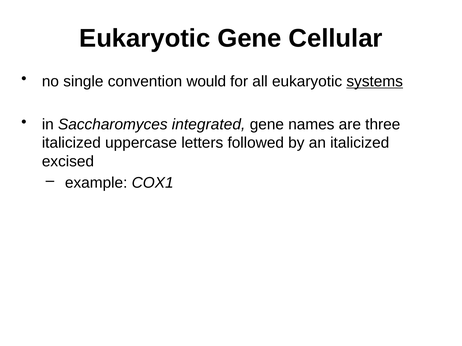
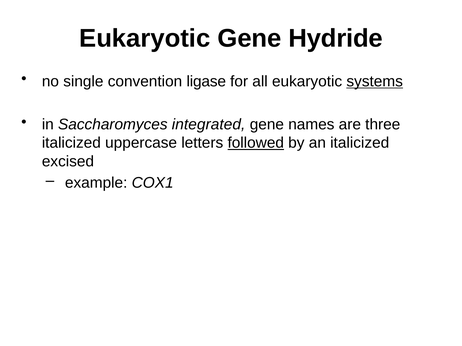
Cellular: Cellular -> Hydride (336, 38)
would: would -> ligase (206, 82)
followed underline: none -> present (256, 143)
